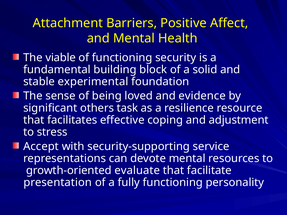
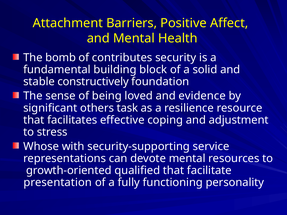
viable: viable -> bomb (61, 58)
of functioning: functioning -> contributes (122, 58)
experimental: experimental -> constructively (93, 82)
Accept: Accept -> Whose (41, 146)
evaluate: evaluate -> qualified (137, 171)
